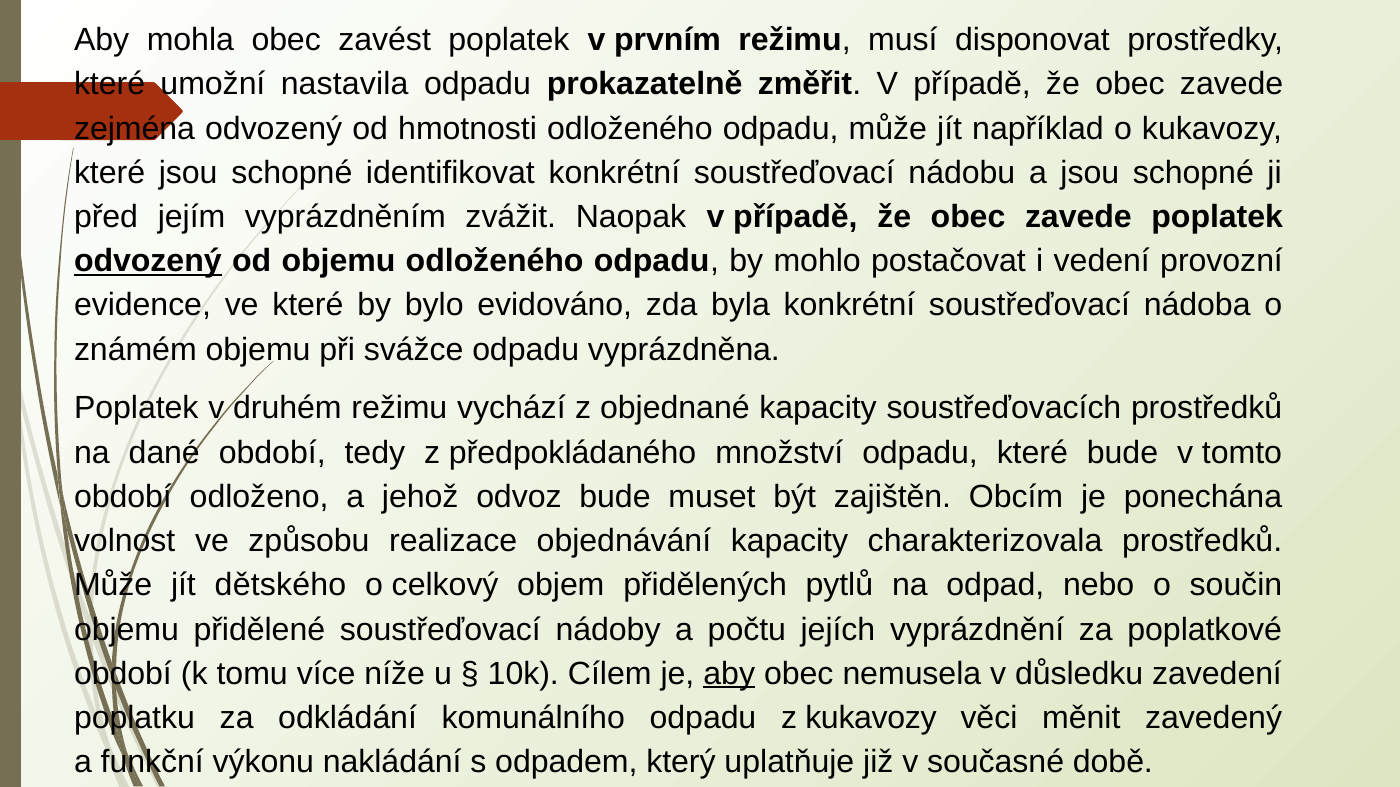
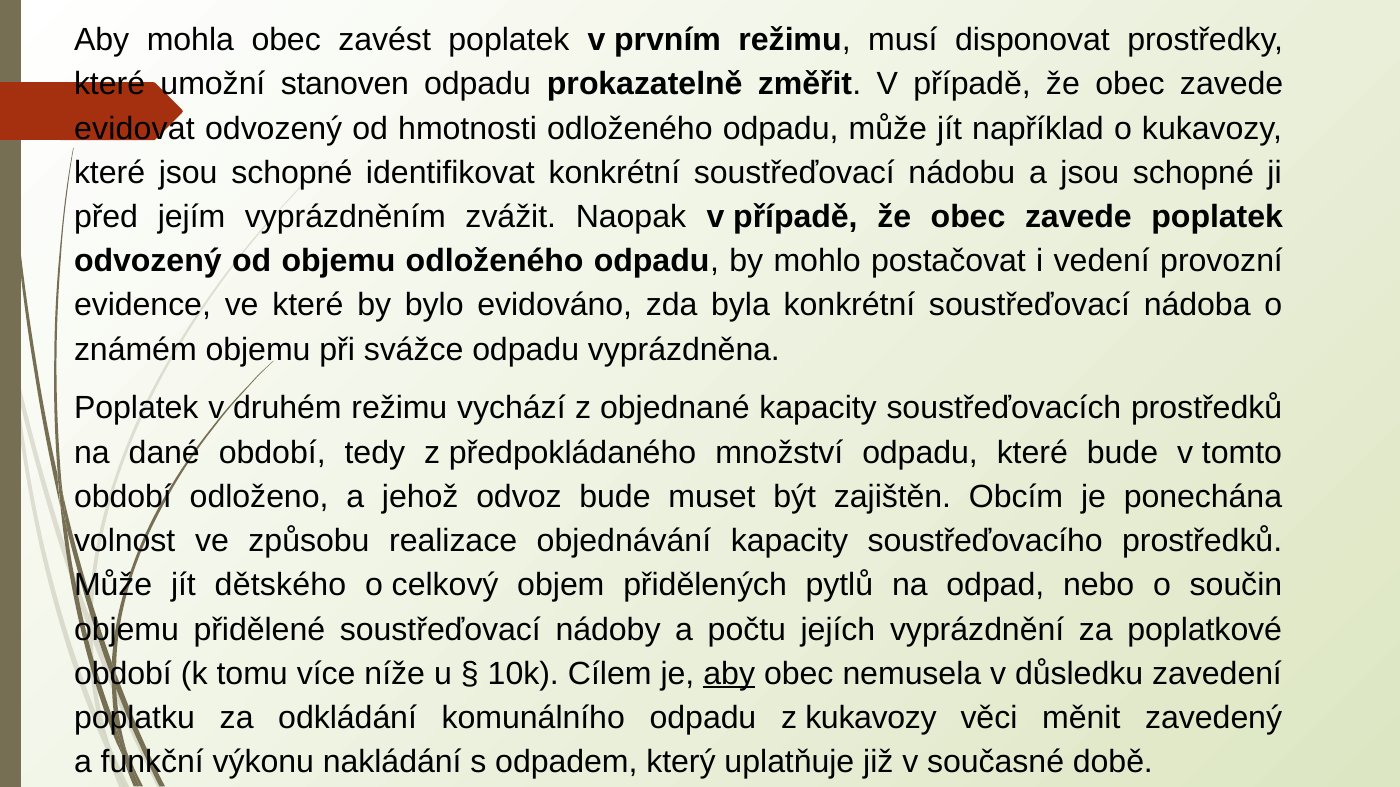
nastavila: nastavila -> stanoven (345, 84)
zejména: zejména -> evidovat (134, 129)
odvozený underline: present -> none (148, 261)
charakterizovala: charakterizovala -> soustřeďovacího (985, 541)
